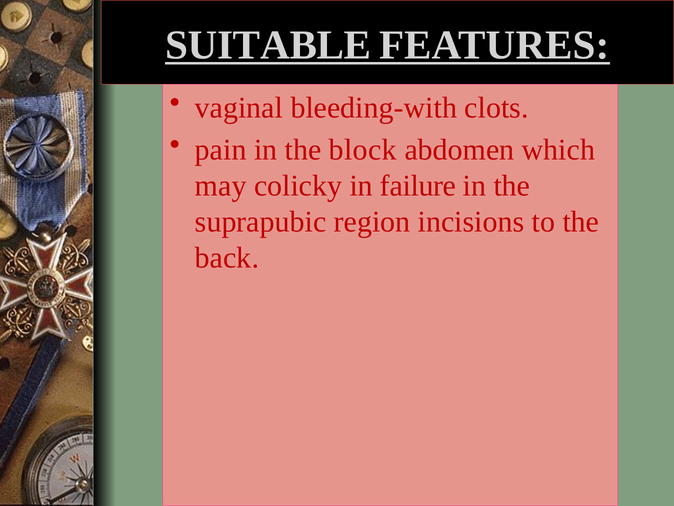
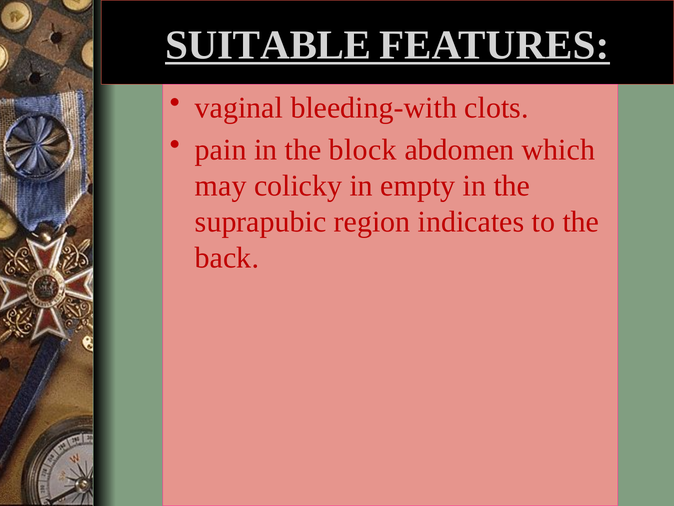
failure: failure -> empty (418, 186)
incisions: incisions -> indicates (471, 222)
